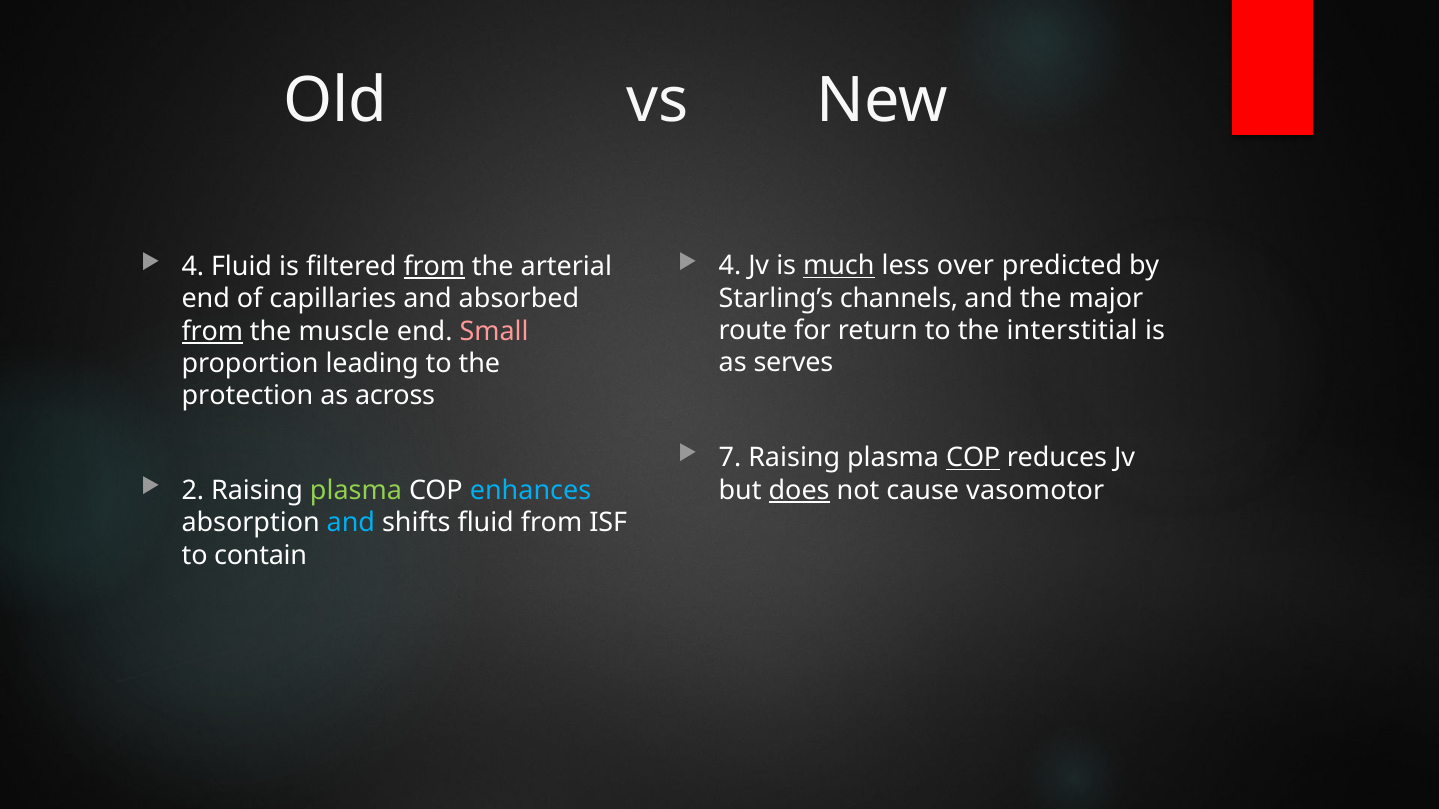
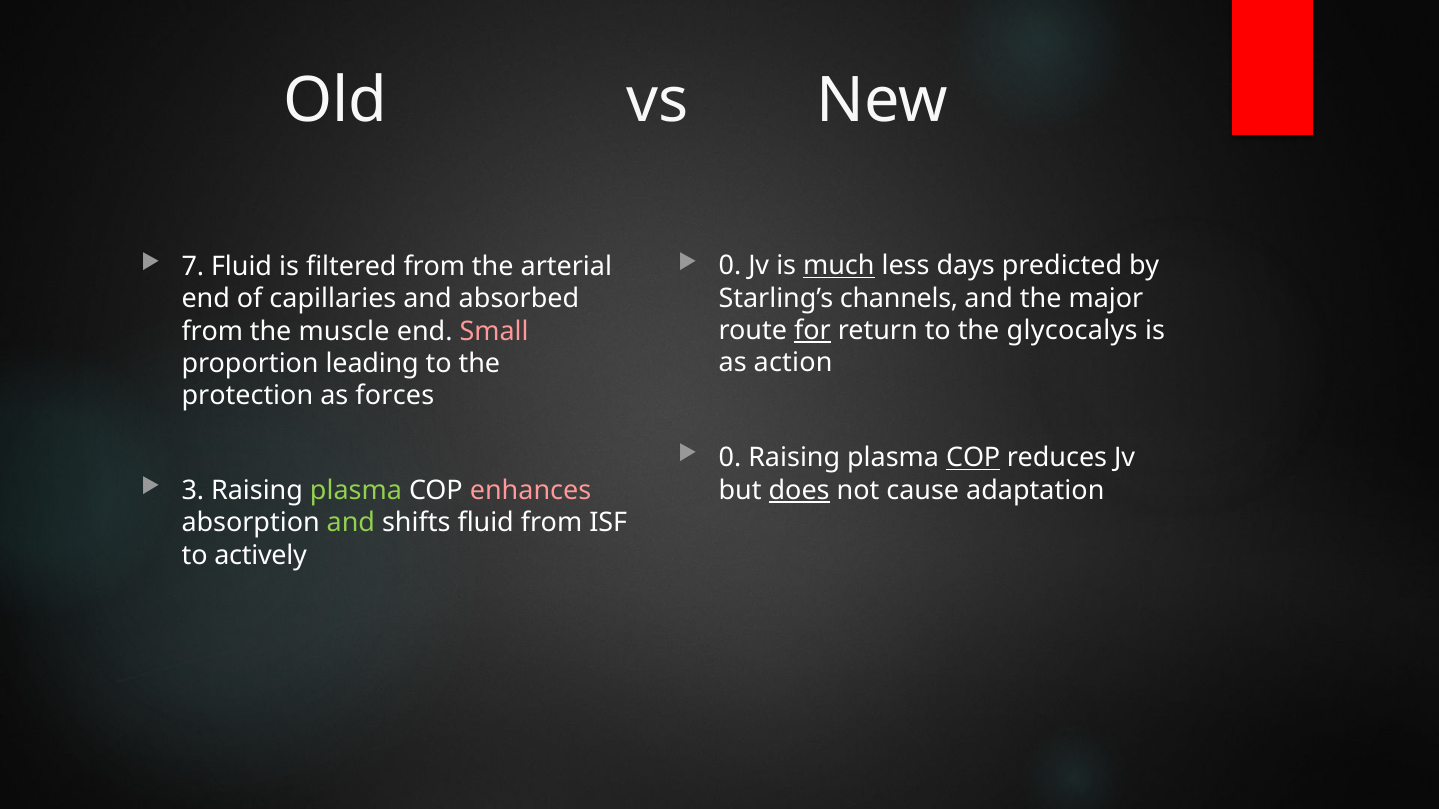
4: 4 -> 0 (730, 266)
over: over -> days (966, 266)
4: 4 -> 7 (193, 267)
from underline: present -> none (434, 267)
for underline: none -> present (812, 331)
interstitial: interstitial -> glycocalys (1072, 331)
from underline: present -> none (212, 331)
serves: serves -> action (793, 363)
across: across -> forces (395, 396)
7: 7 -> 0 (730, 458)
2: 2 -> 3 (193, 491)
enhances colour: light blue -> pink (531, 491)
vasomotor: vasomotor -> adaptation (1035, 490)
and colour: light blue -> light green (351, 523)
contain: contain -> actively (261, 556)
